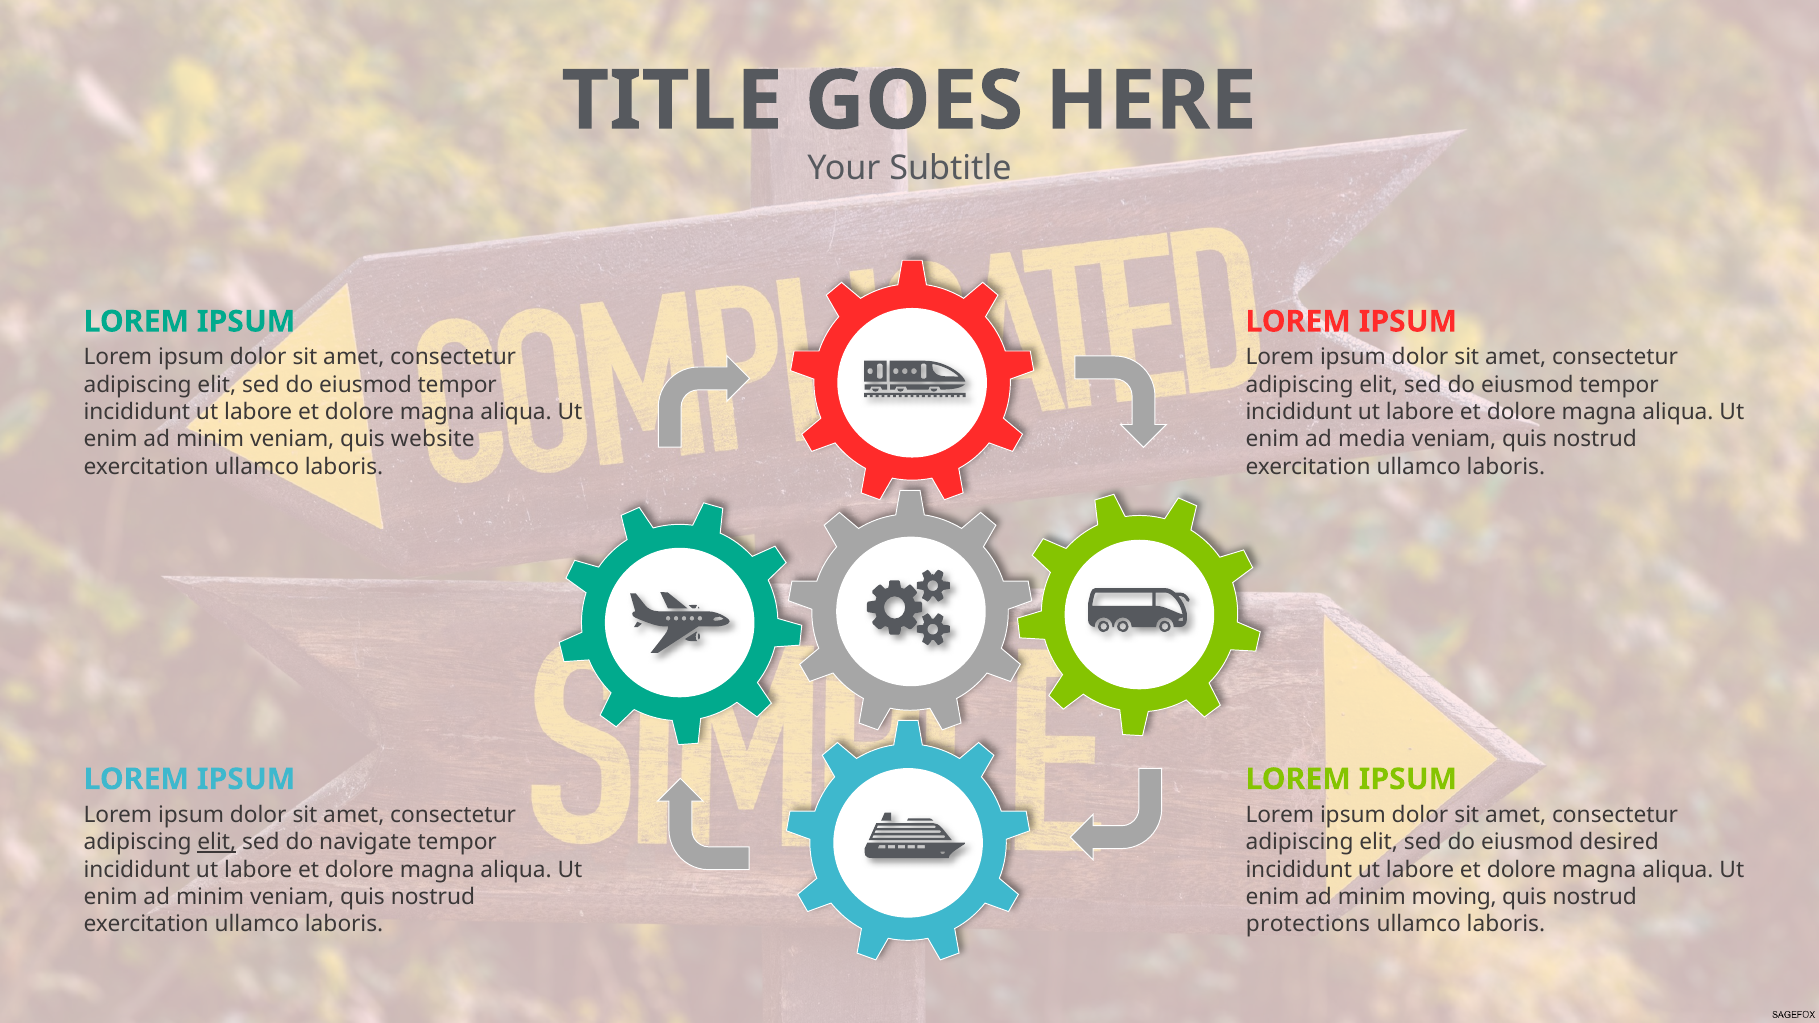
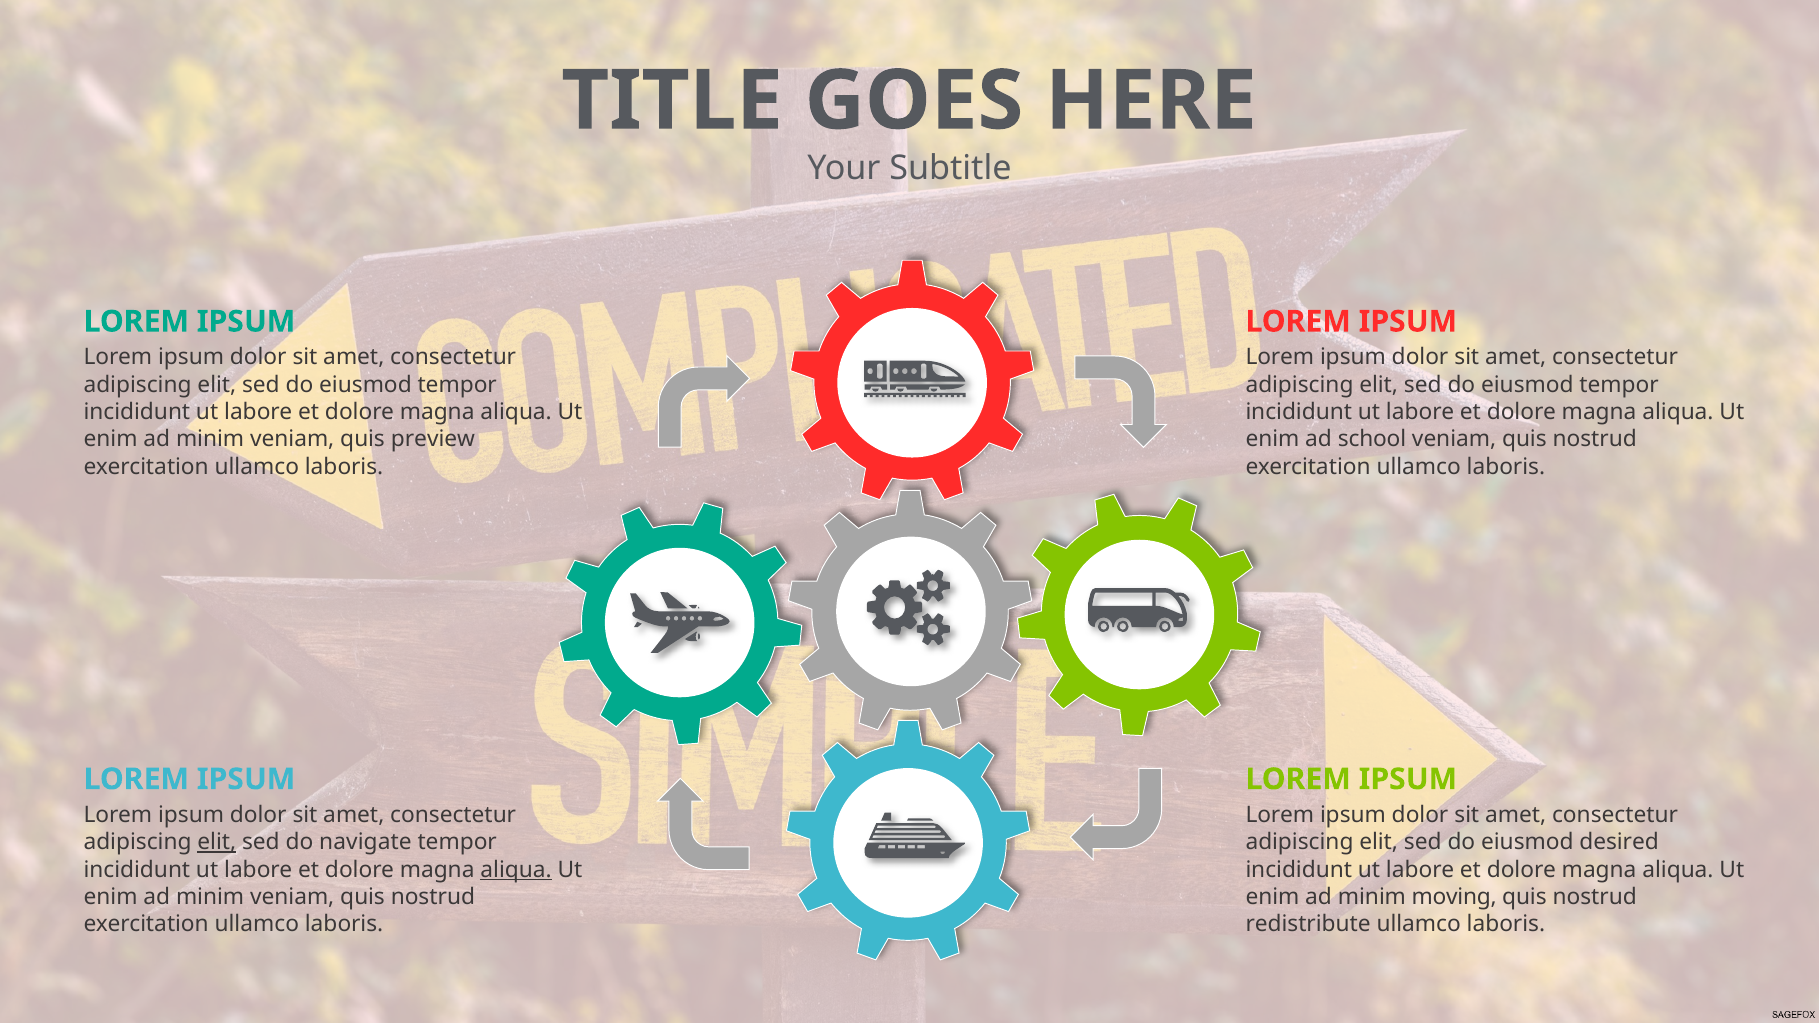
website: website -> preview (433, 439)
media: media -> school (1372, 439)
aliqua underline: none -> present (516, 870)
protections: protections -> redistribute (1308, 924)
